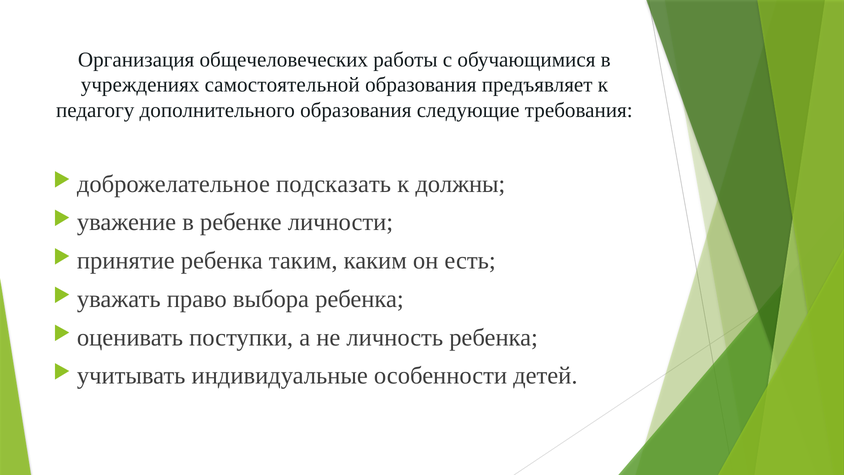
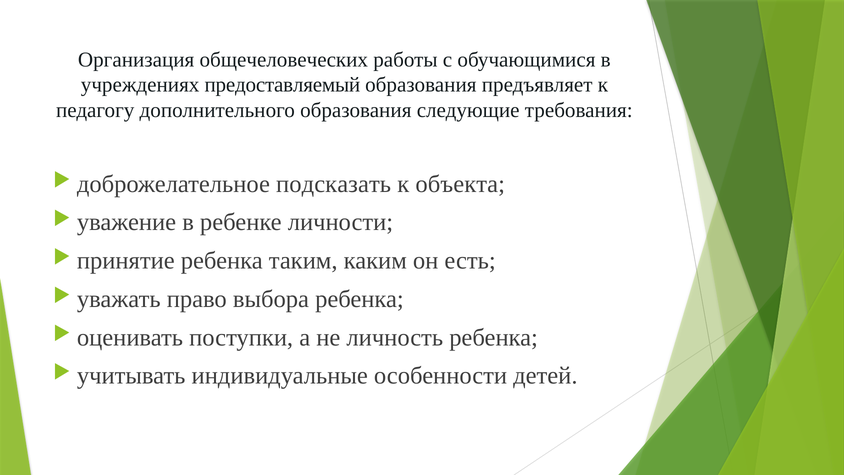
самостоятельной: самостоятельной -> предоставляемый (282, 85)
должны: должны -> объекта (460, 184)
